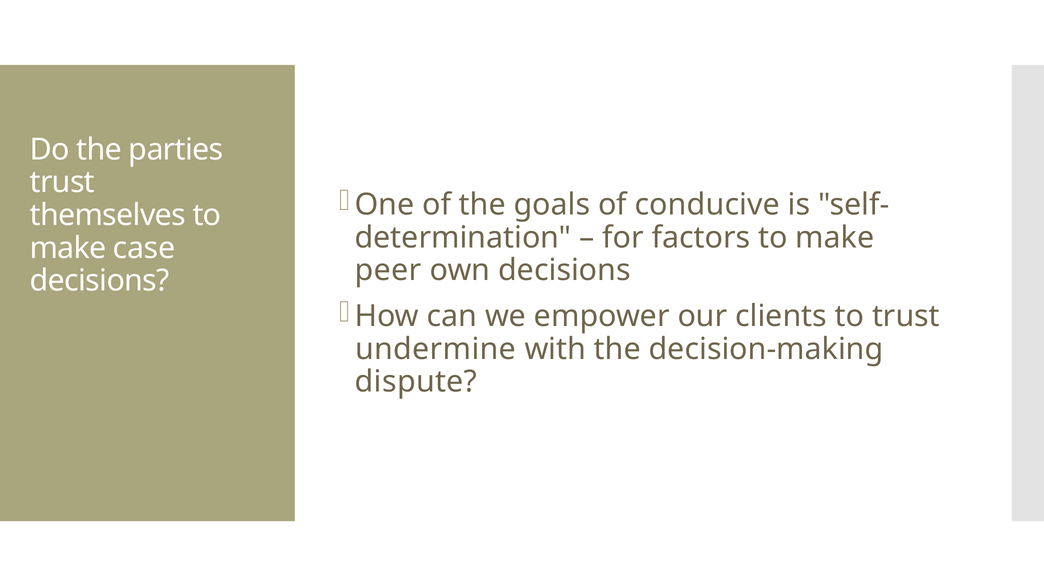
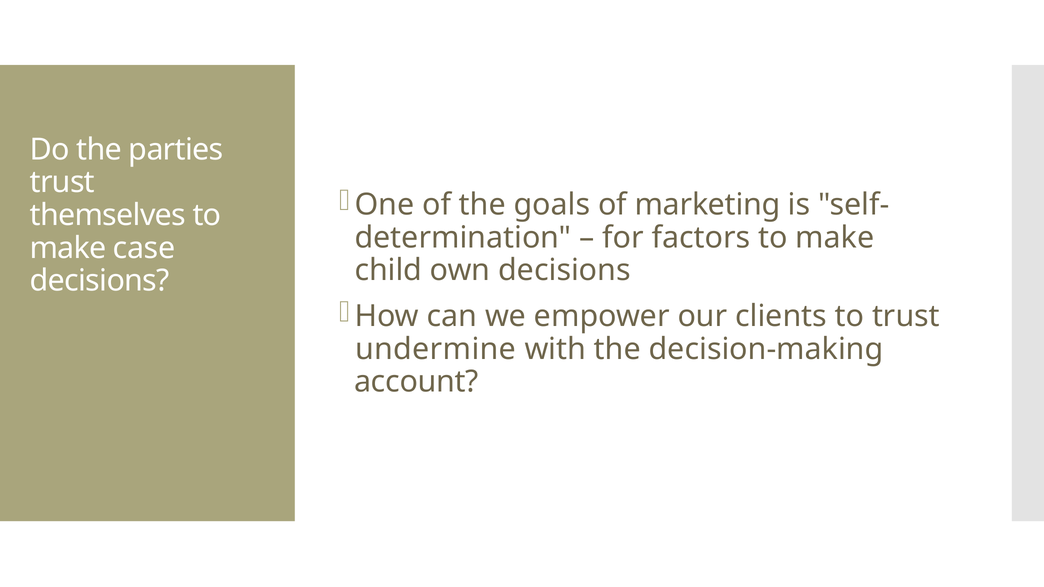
conducive: conducive -> marketing (708, 205)
peer: peer -> child (388, 270)
dispute: dispute -> account (416, 382)
